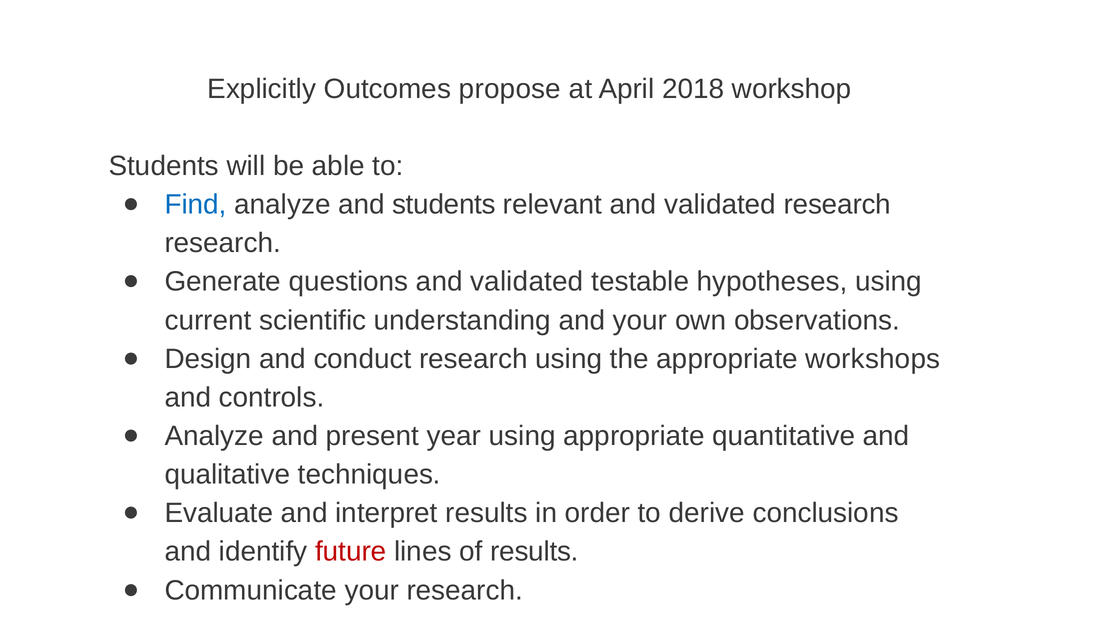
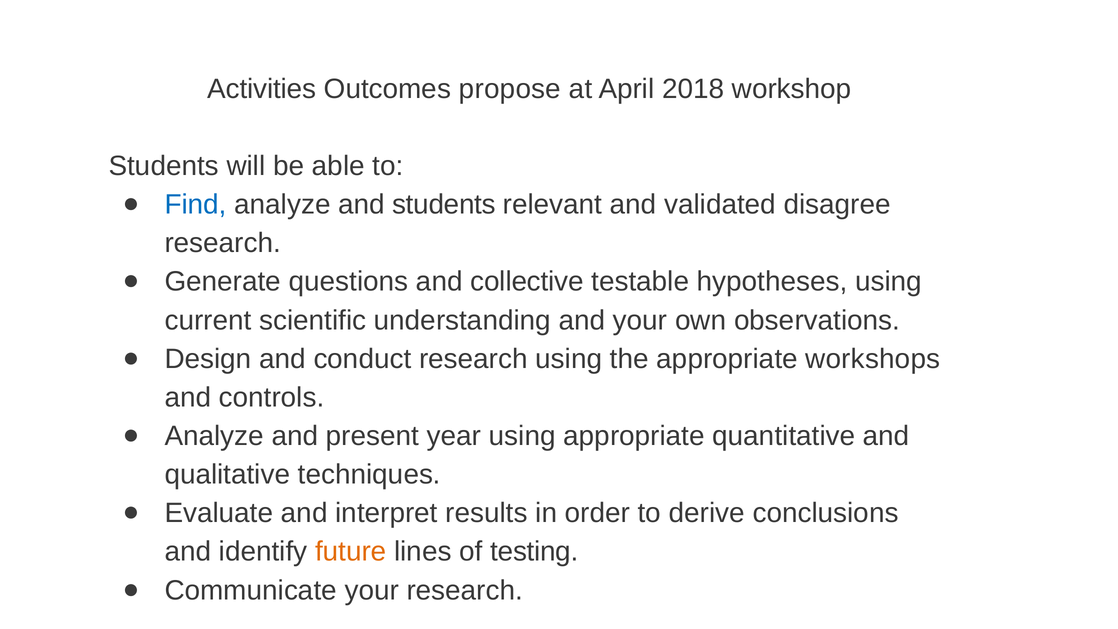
Explicitly: Explicitly -> Activities (262, 89)
validated research: research -> disagree (837, 205)
questions and validated: validated -> collective (527, 282)
future colour: red -> orange (351, 552)
of results: results -> testing (534, 552)
